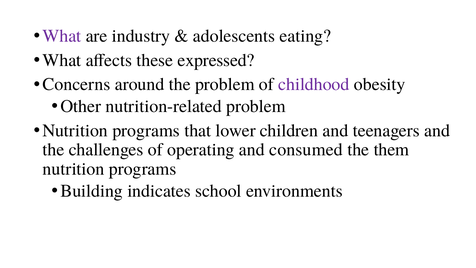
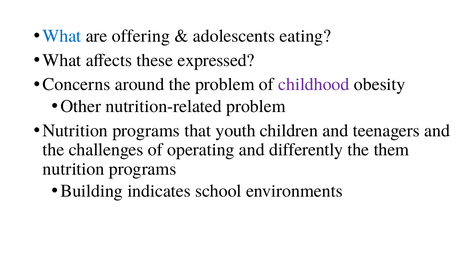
What colour: purple -> blue (62, 36)
industry: industry -> offering (141, 36)
lower: lower -> youth (236, 130)
consumed: consumed -> differently (306, 150)
